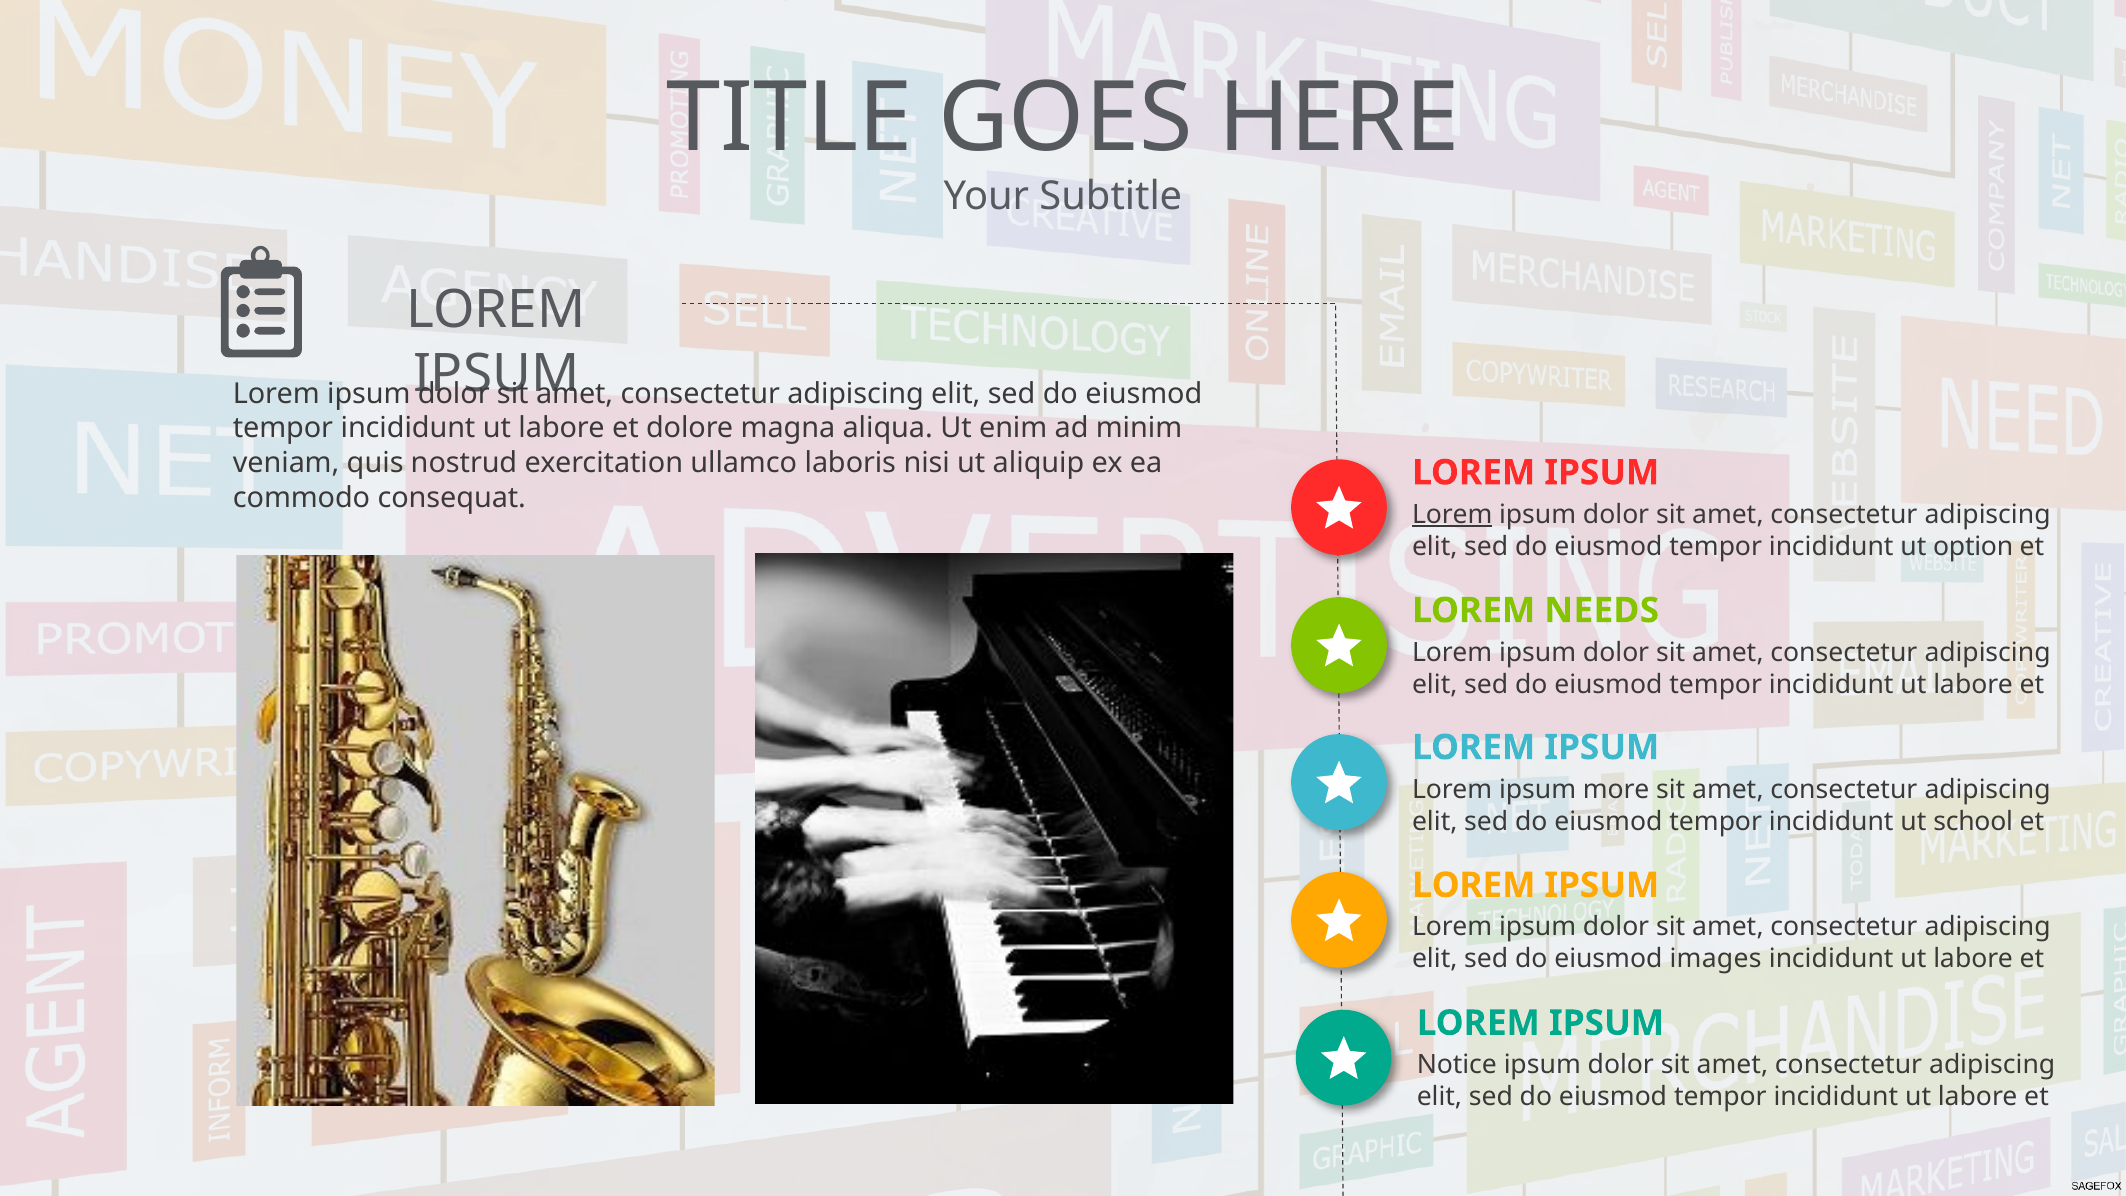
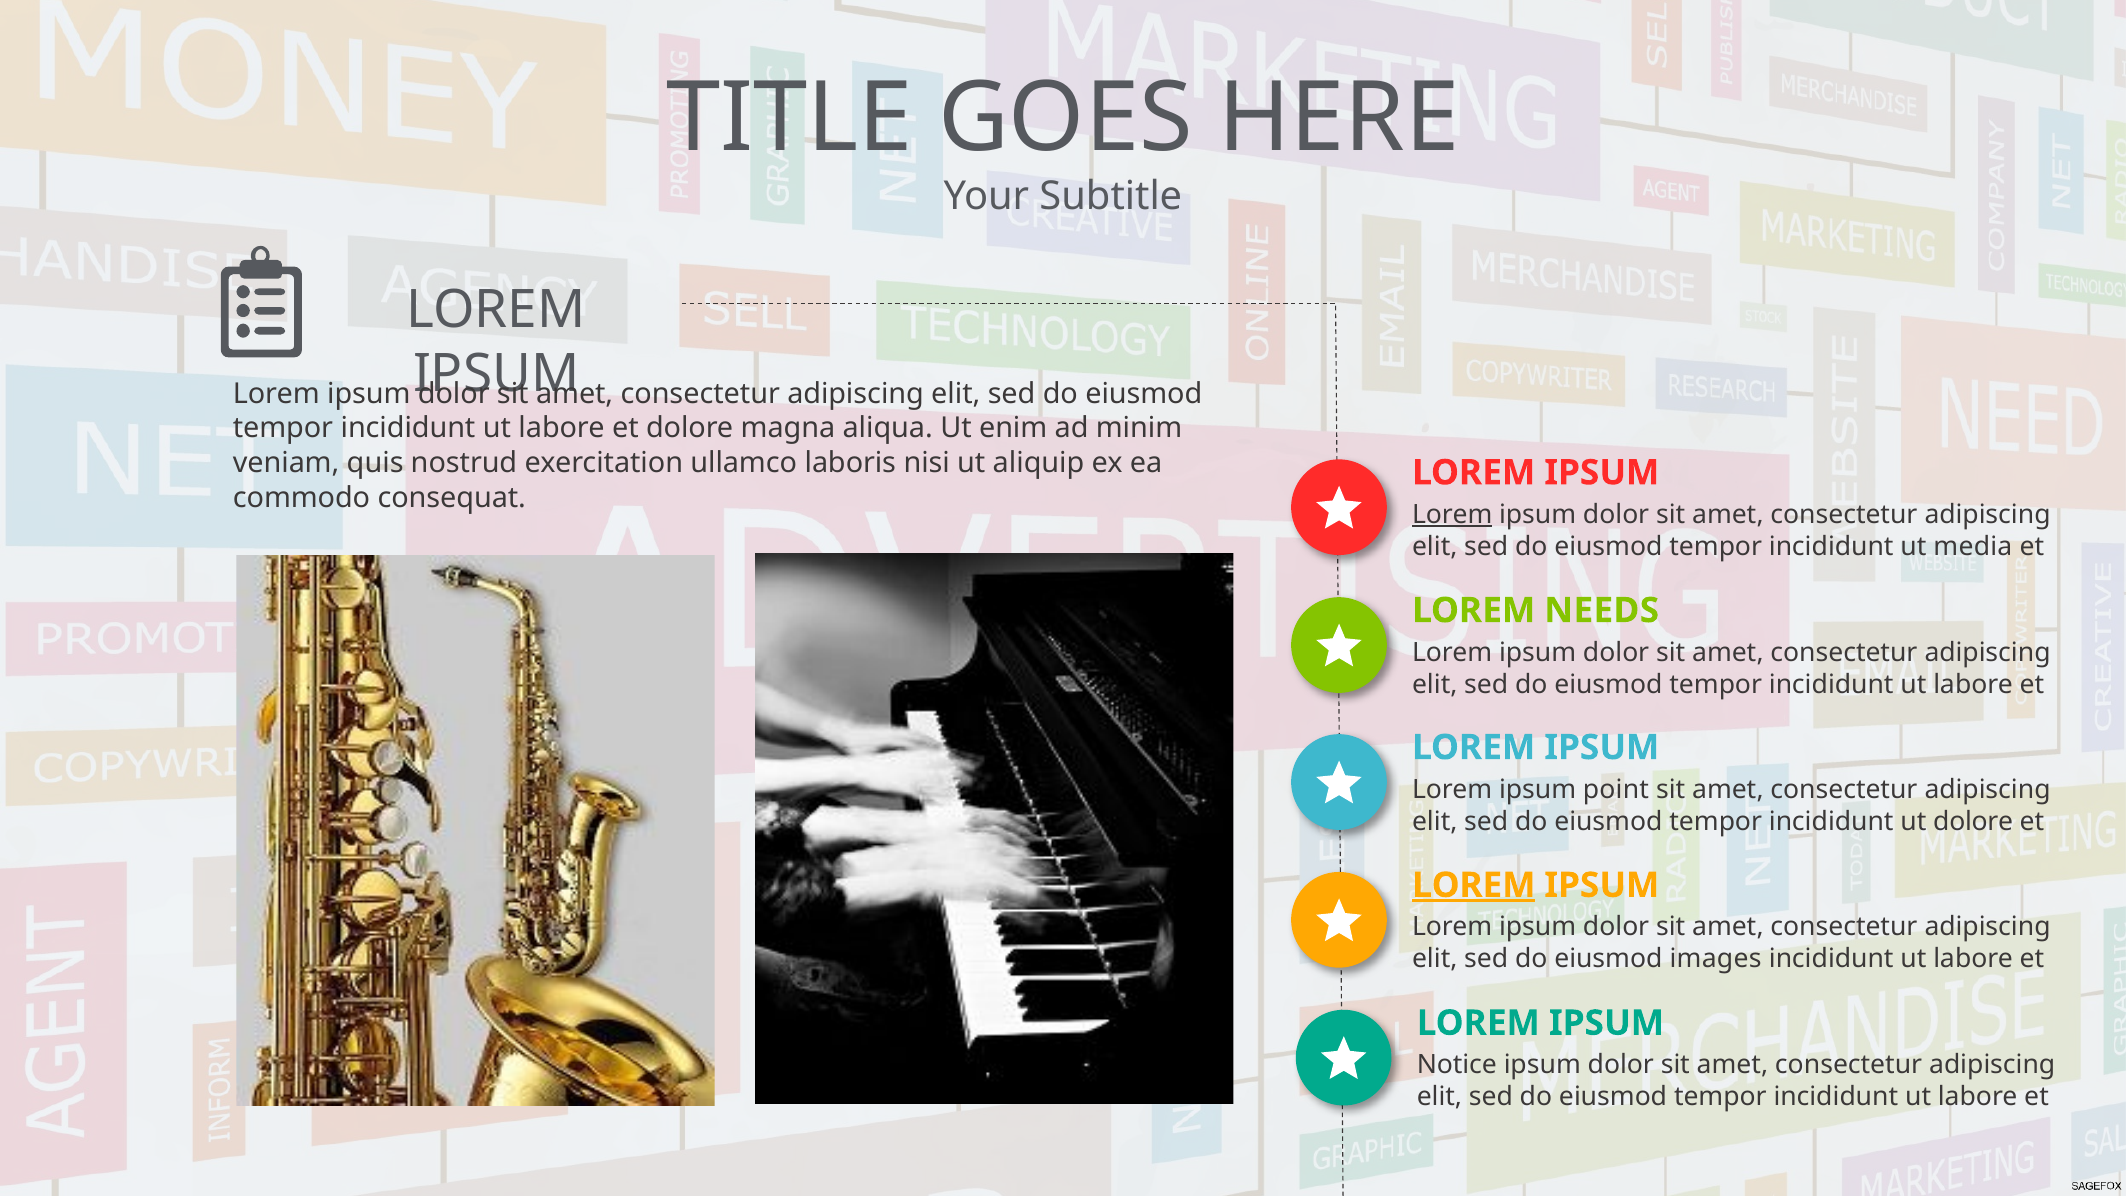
option: option -> media (1973, 546)
more: more -> point (1616, 789)
ut school: school -> dolore (1973, 821)
LOREM underline: none -> present (1474, 885)
